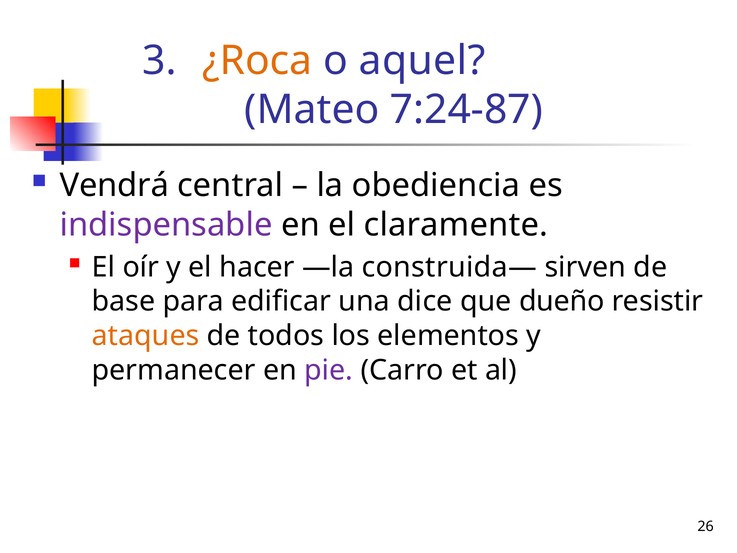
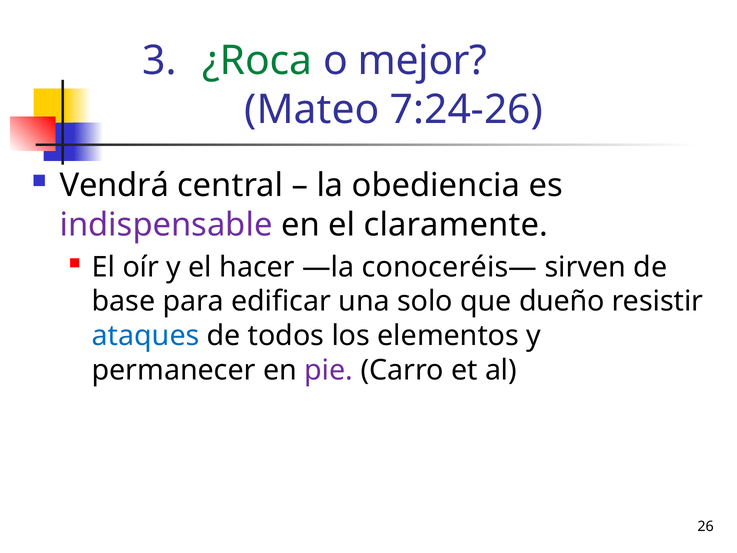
¿Roca colour: orange -> green (257, 61)
aquel: aquel -> mejor (423, 61)
7:24-87: 7:24-87 -> 7:24-26 (467, 110)
construida—: construida— -> conoceréis— (449, 267)
dice: dice -> solo (425, 301)
ataques colour: orange -> blue (146, 336)
